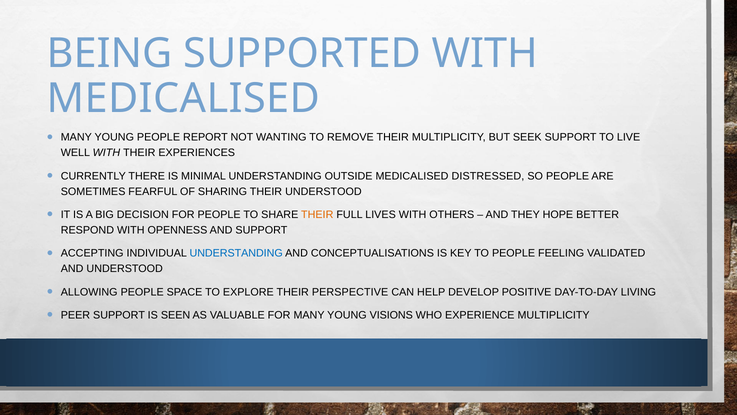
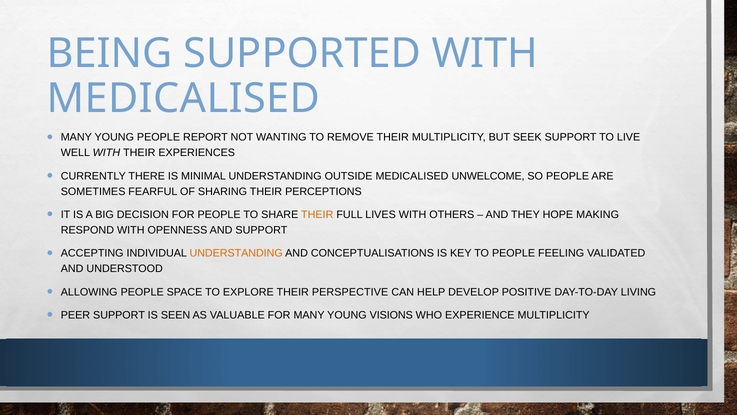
DISTRESSED: DISTRESSED -> UNWELCOME (488, 176)
THEIR UNDERSTOOD: UNDERSTOOD -> PERCEPTIONS (323, 191)
BETTER: BETTER -> MAKING (598, 215)
UNDERSTANDING colour: blue -> orange (236, 253)
